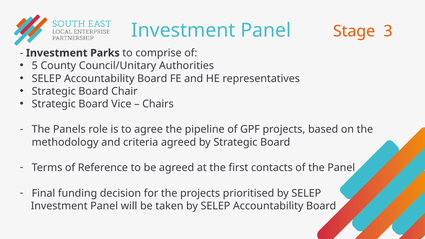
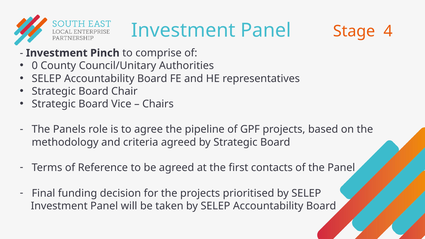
3: 3 -> 4 (388, 31)
Parks: Parks -> Pinch (105, 53)
5: 5 -> 0 (35, 66)
